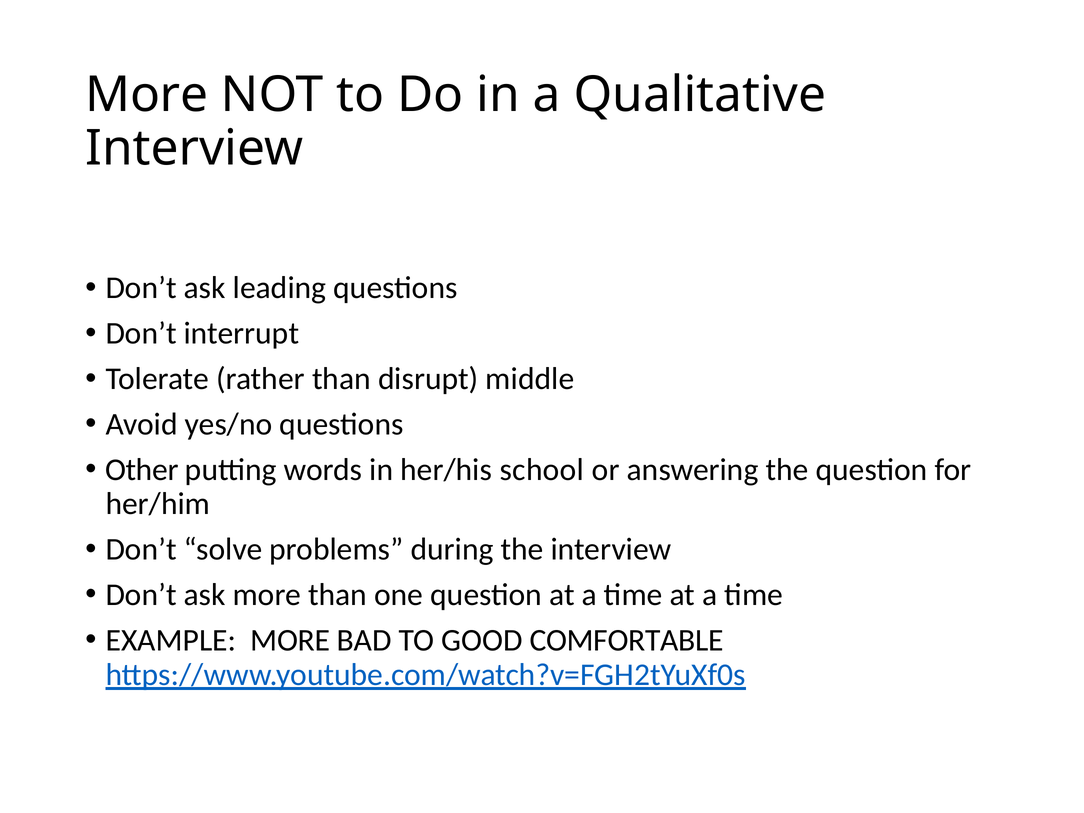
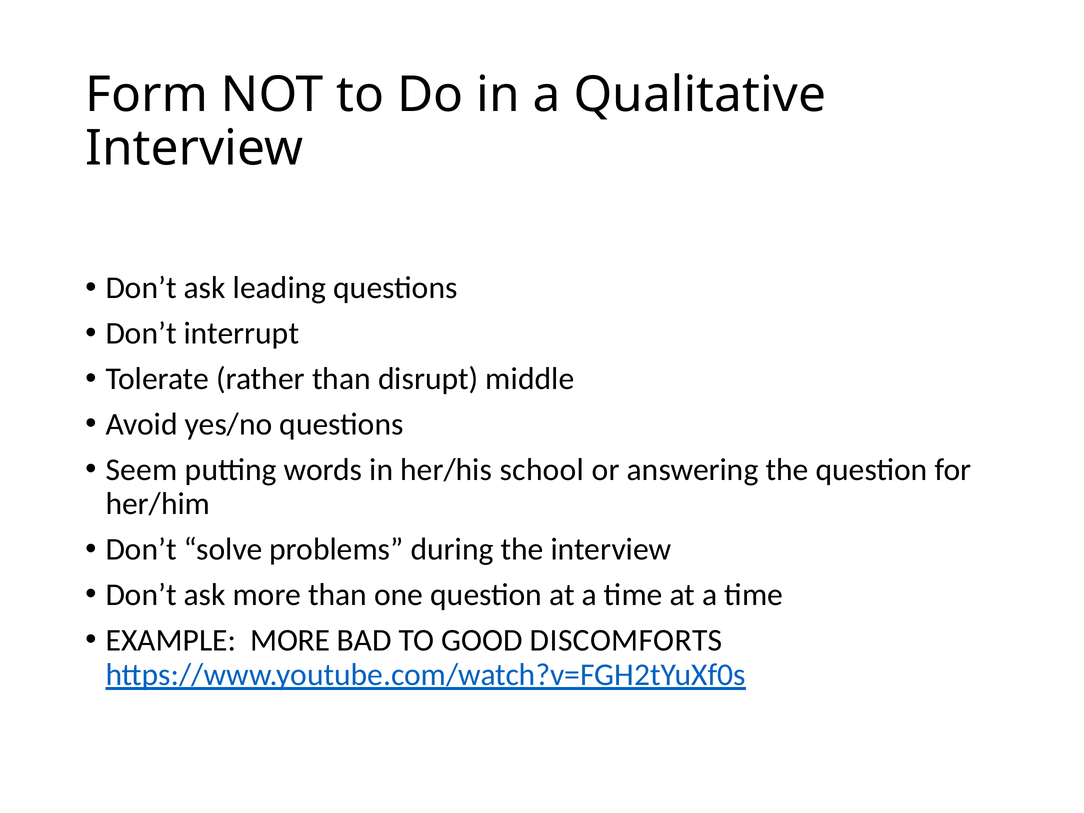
More: More -> Form (147, 95)
Other: Other -> Seem (142, 470)
COMFORTABLE: COMFORTABLE -> DISCOMFORTS (626, 640)
